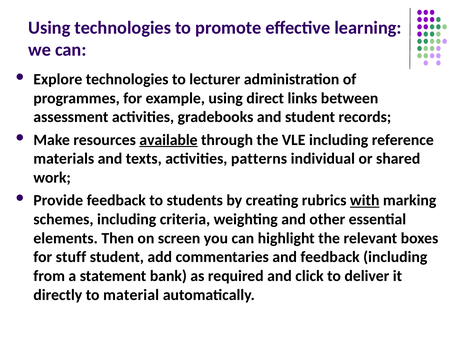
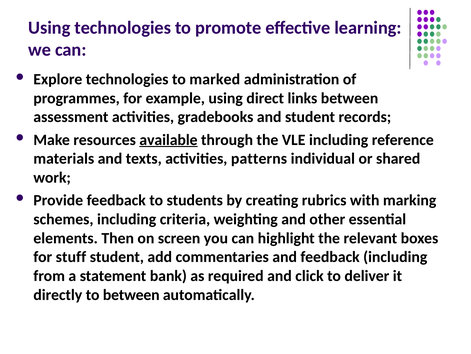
lecturer: lecturer -> marked (215, 79)
with underline: present -> none (365, 200)
to material: material -> between (131, 294)
